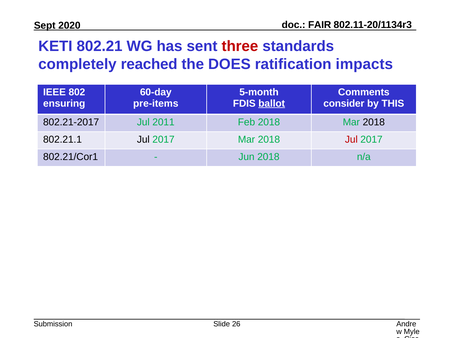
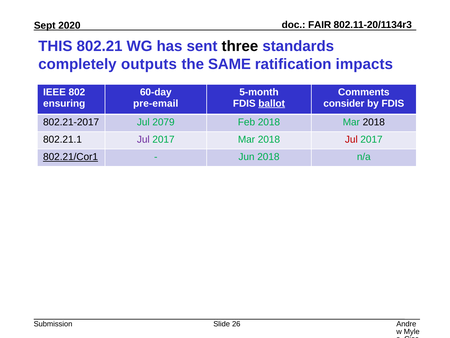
KETI: KETI -> THIS (55, 46)
three colour: red -> black (240, 46)
reached: reached -> outputs (149, 64)
DOES: DOES -> SAME (229, 64)
pre-items: pre-items -> pre-email (156, 103)
by THIS: THIS -> FDIS (393, 103)
2011: 2011 -> 2079 (163, 122)
Jul colour: black -> purple (143, 139)
802.21/Cor1 underline: none -> present (71, 157)
